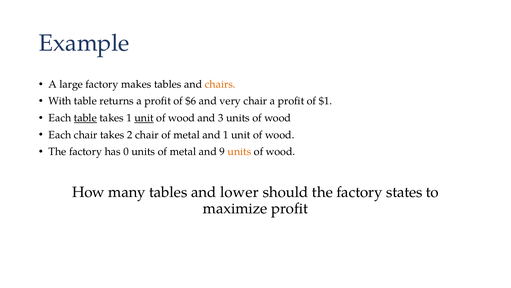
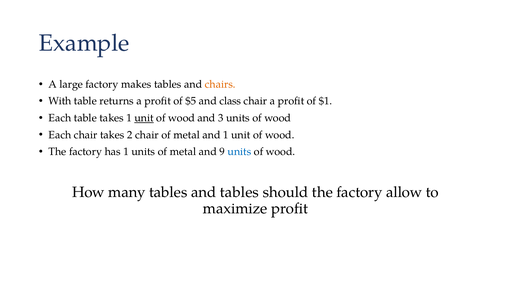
$6: $6 -> $5 (191, 101)
very: very -> class (230, 101)
table underline: present -> none (85, 118)
has 0: 0 -> 1 (126, 151)
units colour: orange -> blue (239, 151)
and lower: lower -> tables (239, 192)
states: states -> allow (404, 192)
